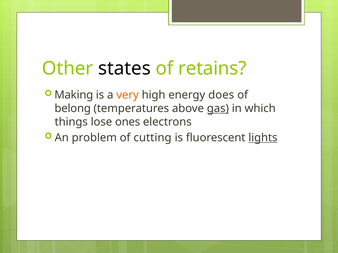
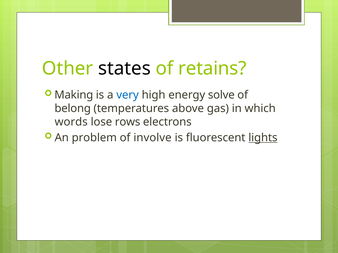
very colour: orange -> blue (128, 95)
does: does -> solve (221, 95)
gas underline: present -> none (218, 109)
things: things -> words (71, 122)
ones: ones -> rows (128, 122)
cutting: cutting -> involve (153, 138)
